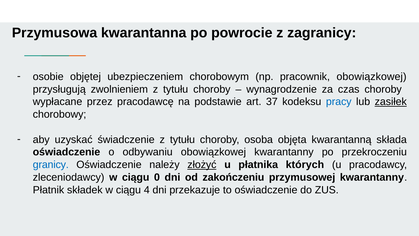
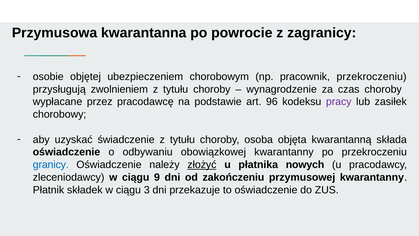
pracownik obowiązkowej: obowiązkowej -> przekroczeniu (372, 77)
37: 37 -> 96 (272, 102)
pracy colour: blue -> purple (339, 102)
zasiłek underline: present -> none (391, 102)
których: których -> nowych (305, 165)
0: 0 -> 9 (157, 177)
4: 4 -> 3 (147, 190)
